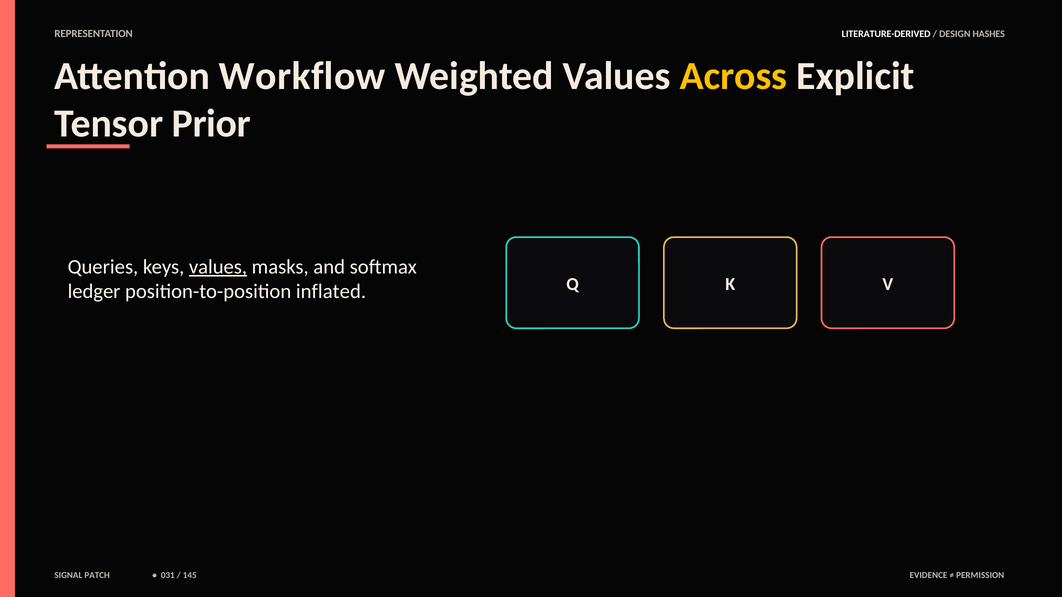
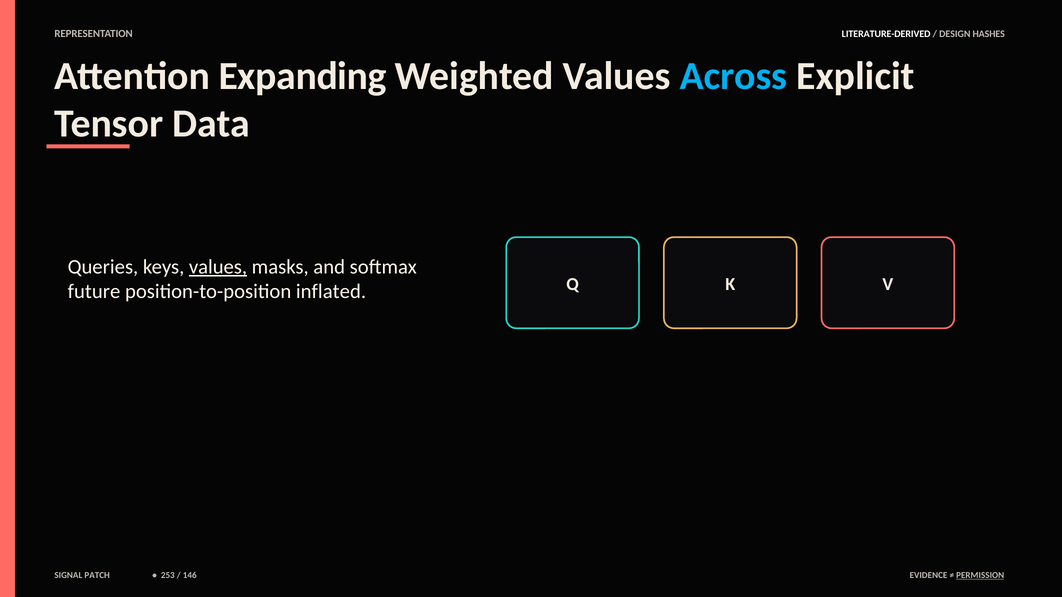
Workflow: Workflow -> Expanding (303, 76)
Across colour: yellow -> light blue (733, 76)
Prior: Prior -> Data (211, 124)
ledger: ledger -> future (94, 292)
031: 031 -> 253 (168, 576)
145: 145 -> 146 (190, 576)
PERMISSION underline: none -> present (980, 576)
